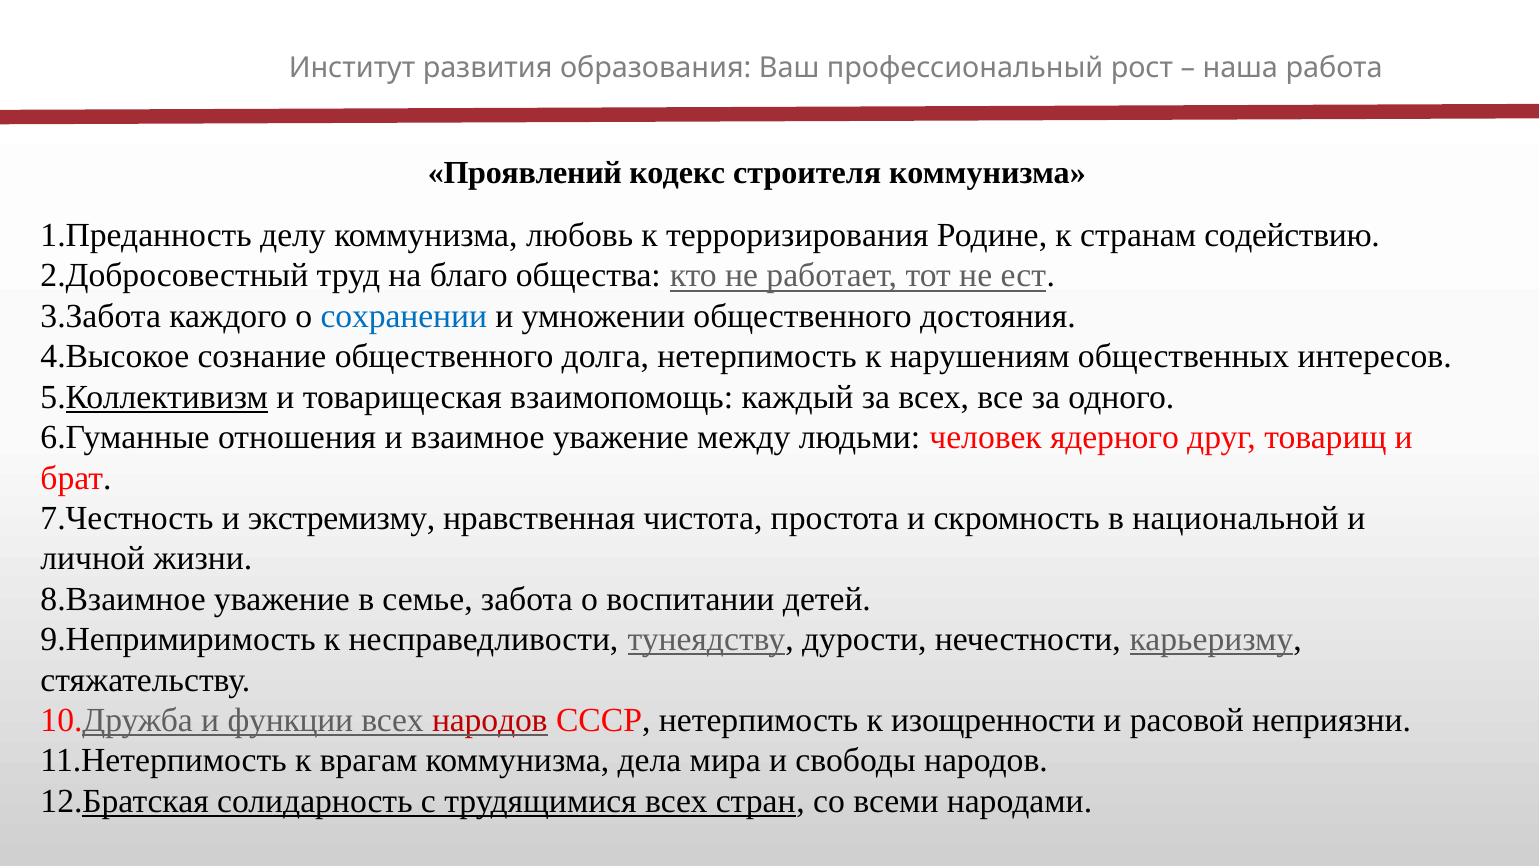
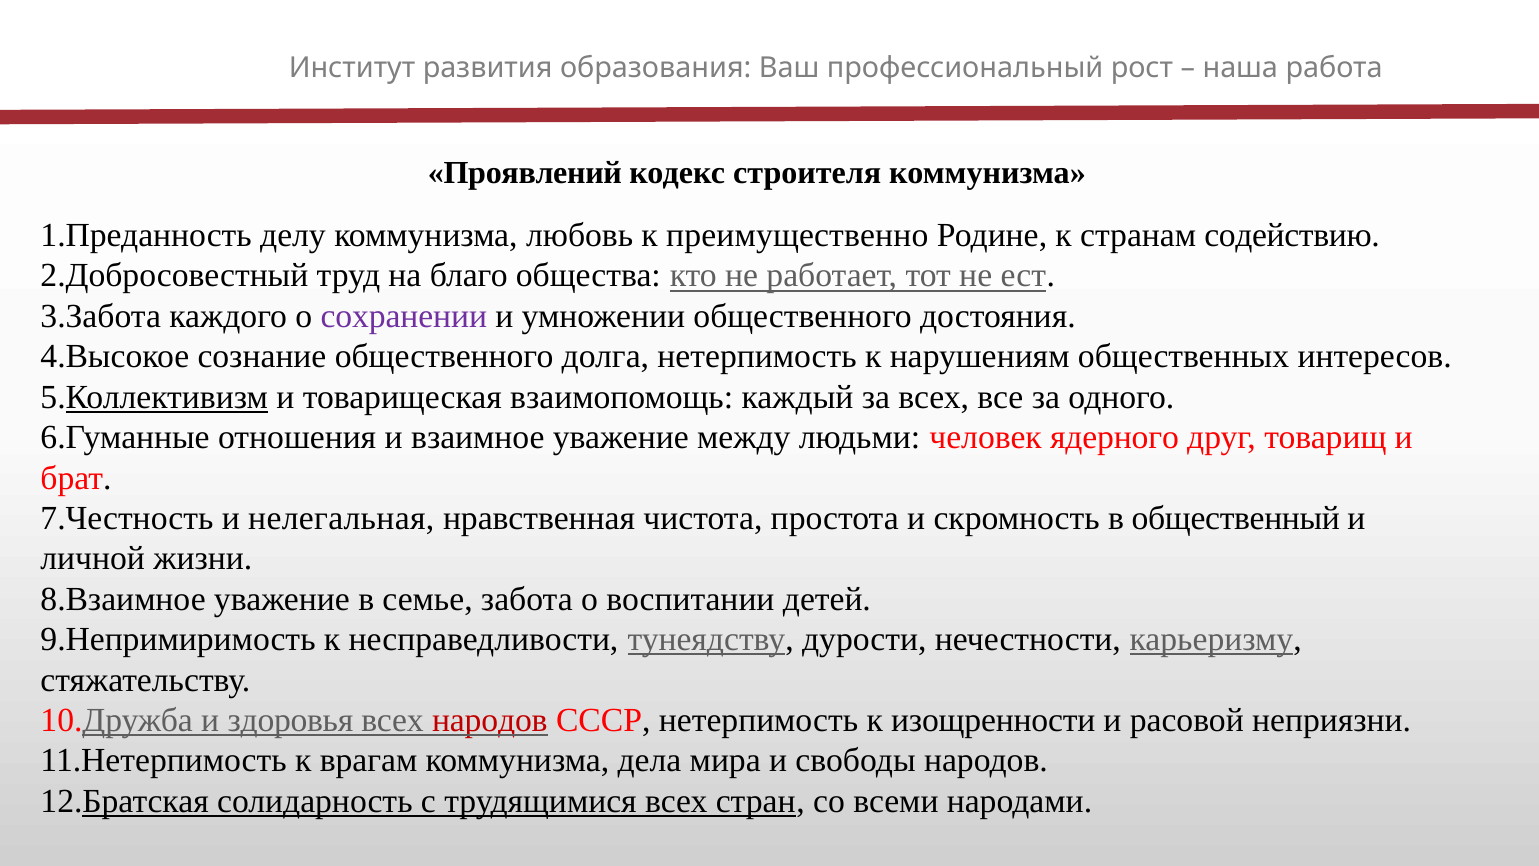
терроризирования: терроризирования -> преимущественно (797, 235)
сохранении colour: blue -> purple (404, 316)
экстремизму: экстремизму -> нелегальная (341, 518)
национальной: национальной -> общественный (1236, 518)
функции: функции -> здоровья (290, 720)
